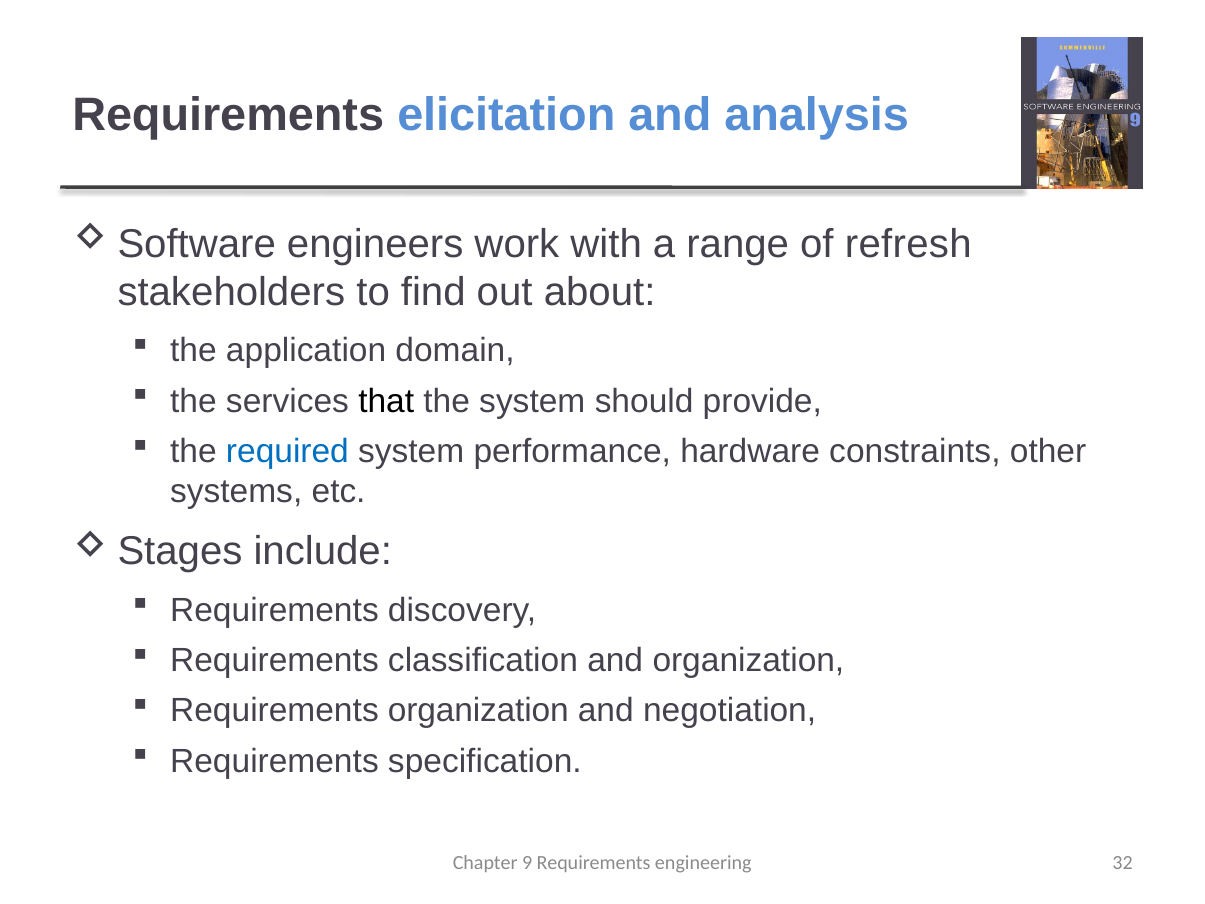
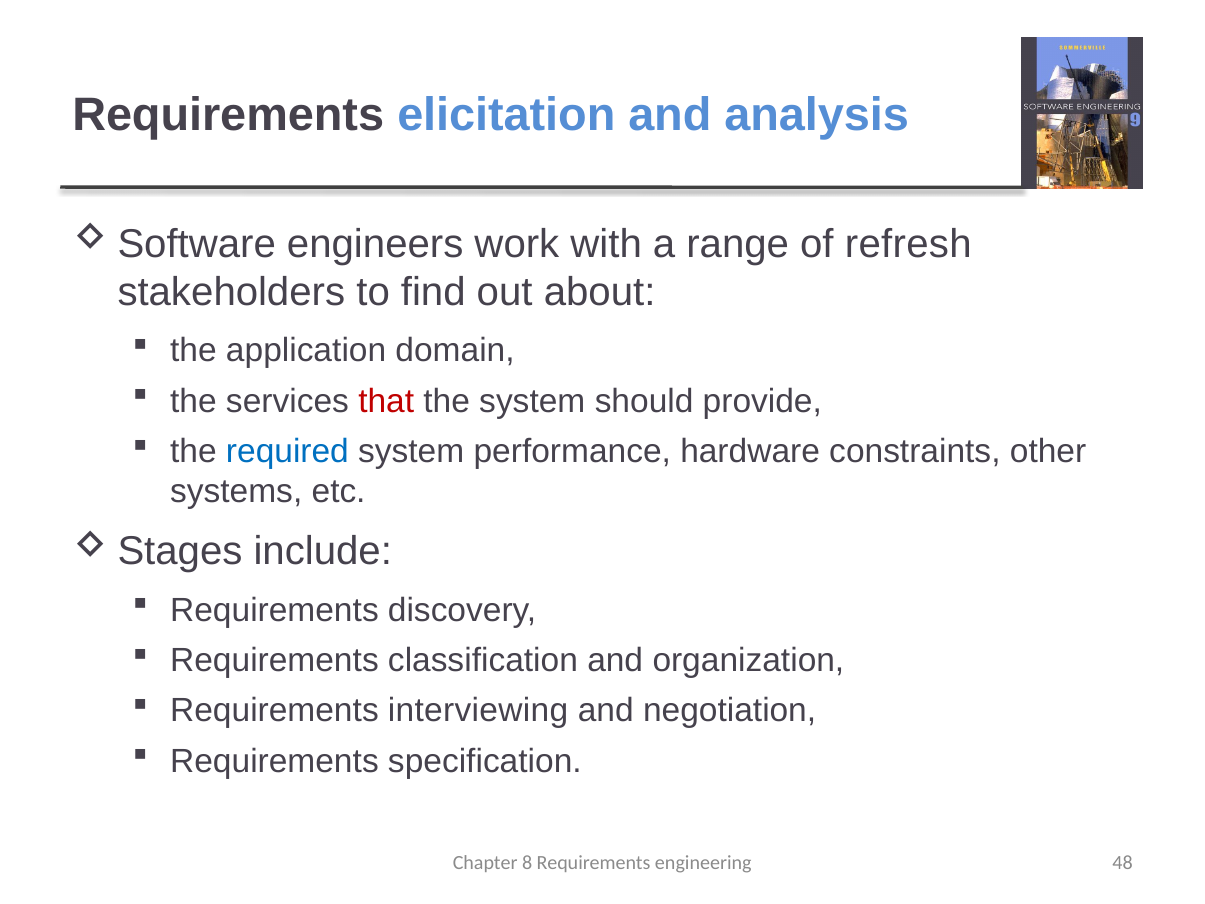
that colour: black -> red (386, 401)
Requirements organization: organization -> interviewing (478, 711)
9: 9 -> 8 (527, 863)
32: 32 -> 48 (1123, 863)
